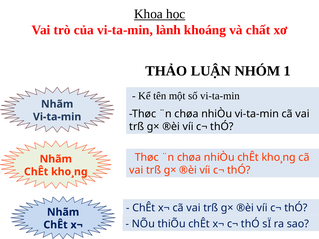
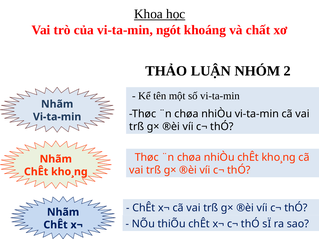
lành: lành -> ngót (168, 30)
1: 1 -> 2 (287, 71)
